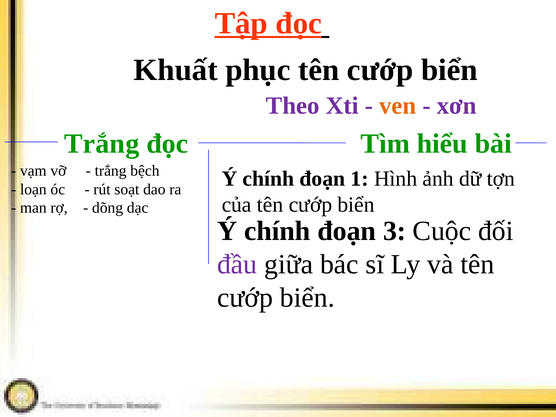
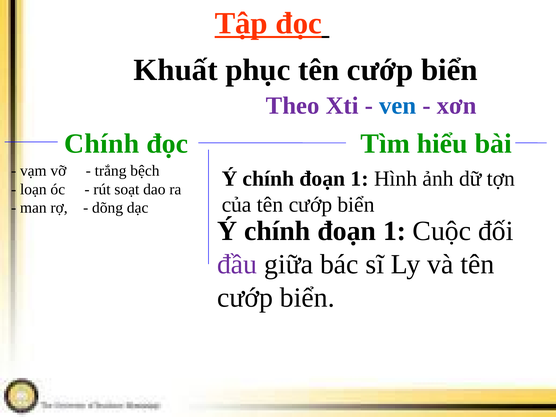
ven colour: orange -> blue (398, 106)
Trắng: Trắng -> Chính (102, 144)
3: 3 -> 1 (395, 231)
